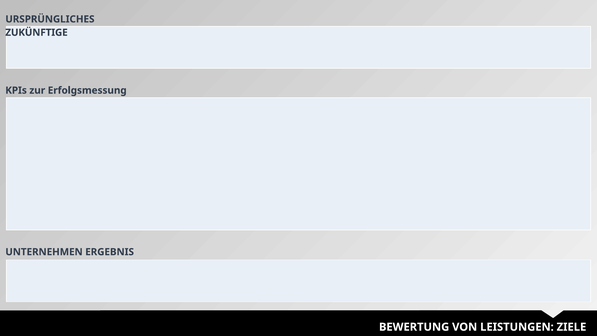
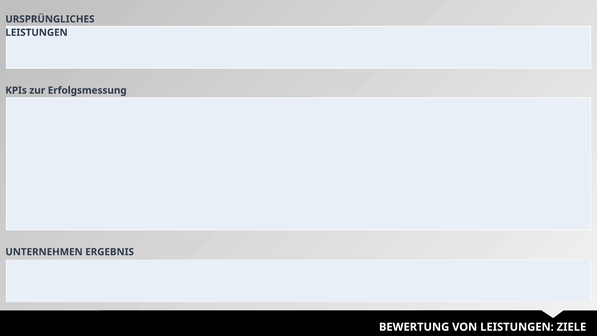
ZUKÜNFTIGE: ZUKÜNFTIGE -> LEISTUNGEN (36, 33)
